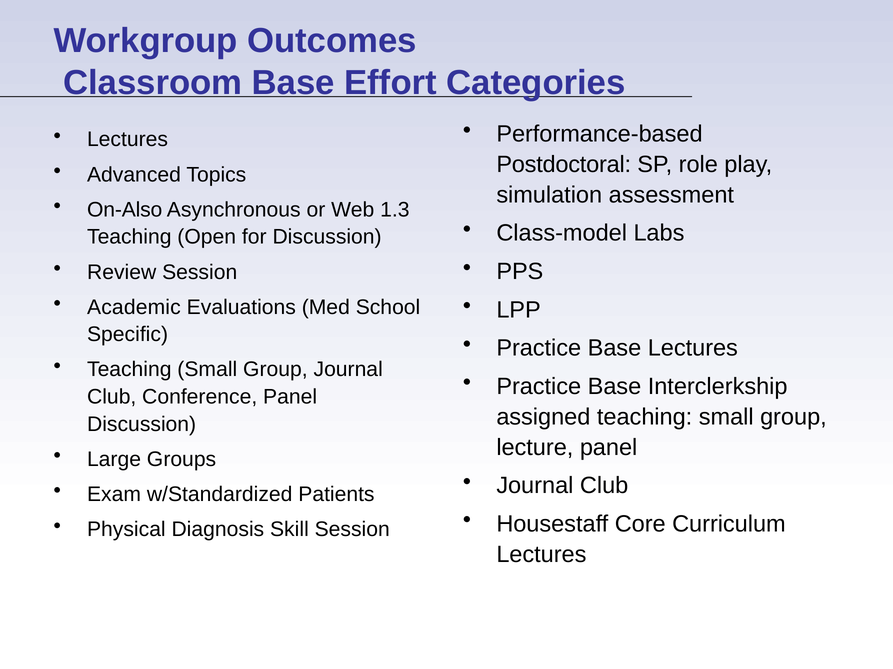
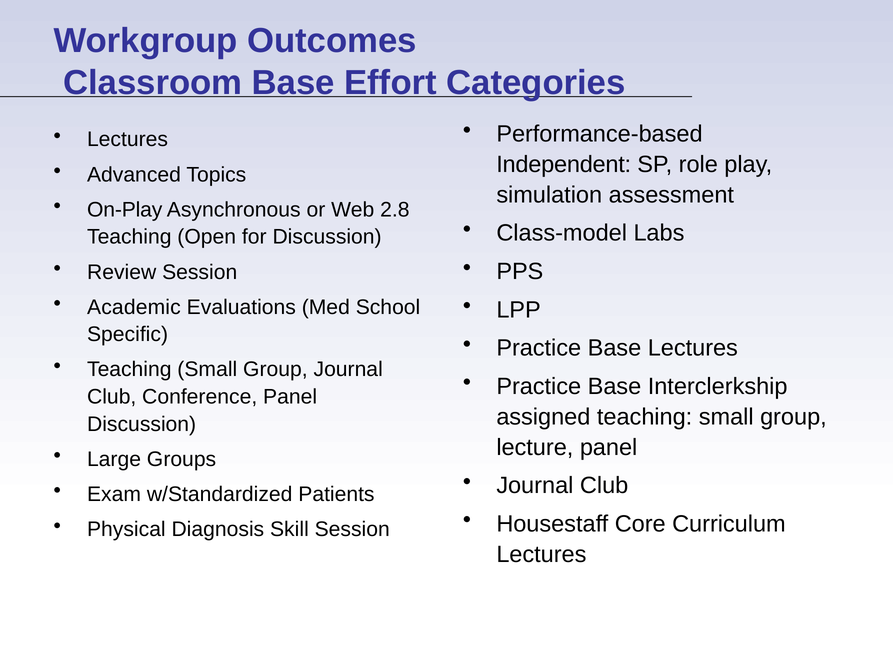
Postdoctoral: Postdoctoral -> Independent (564, 165)
On-Also: On-Also -> On-Play (125, 210)
1.3: 1.3 -> 2.8 (395, 210)
